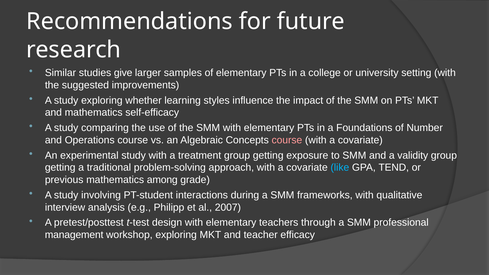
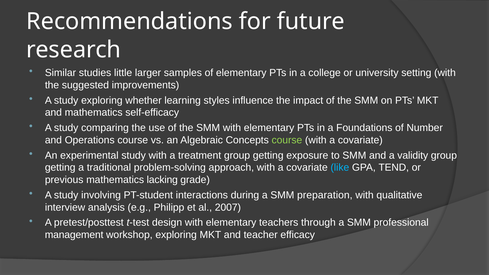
give: give -> little (123, 73)
course colour: pink -> light green (287, 140)
among: among -> lacking (162, 180)
frameworks: frameworks -> preparation (325, 195)
